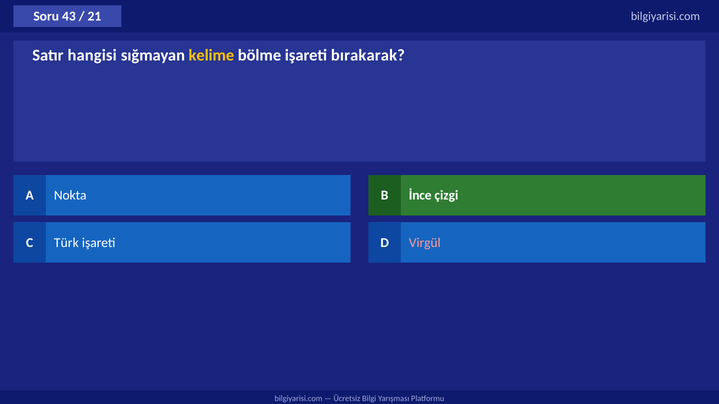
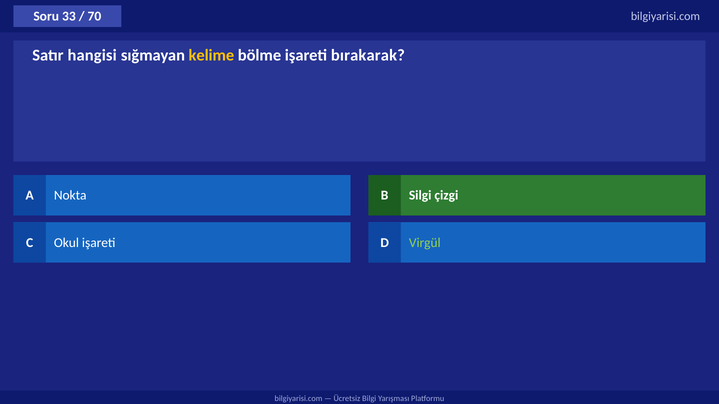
43: 43 -> 33 (69, 16)
21: 21 -> 70 (94, 16)
İnce: İnce -> Silgi (420, 196)
Türk: Türk -> Okul (66, 243)
Virgül colour: pink -> light green (425, 243)
